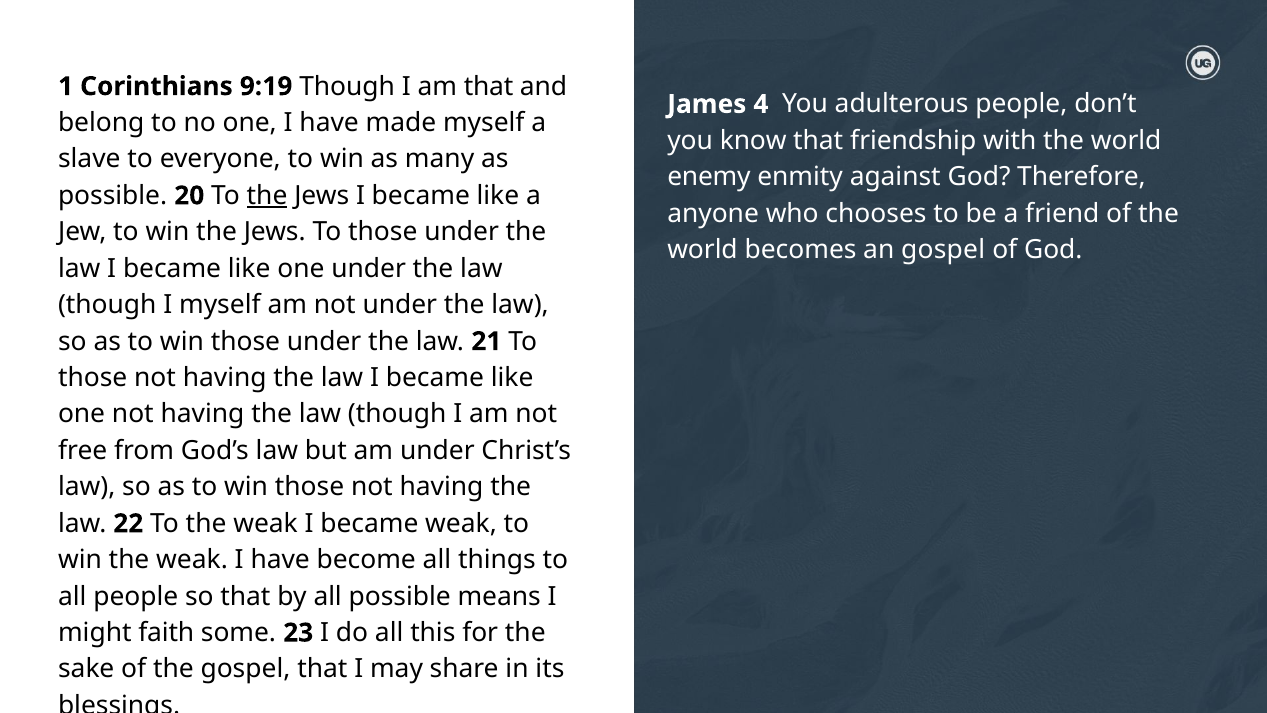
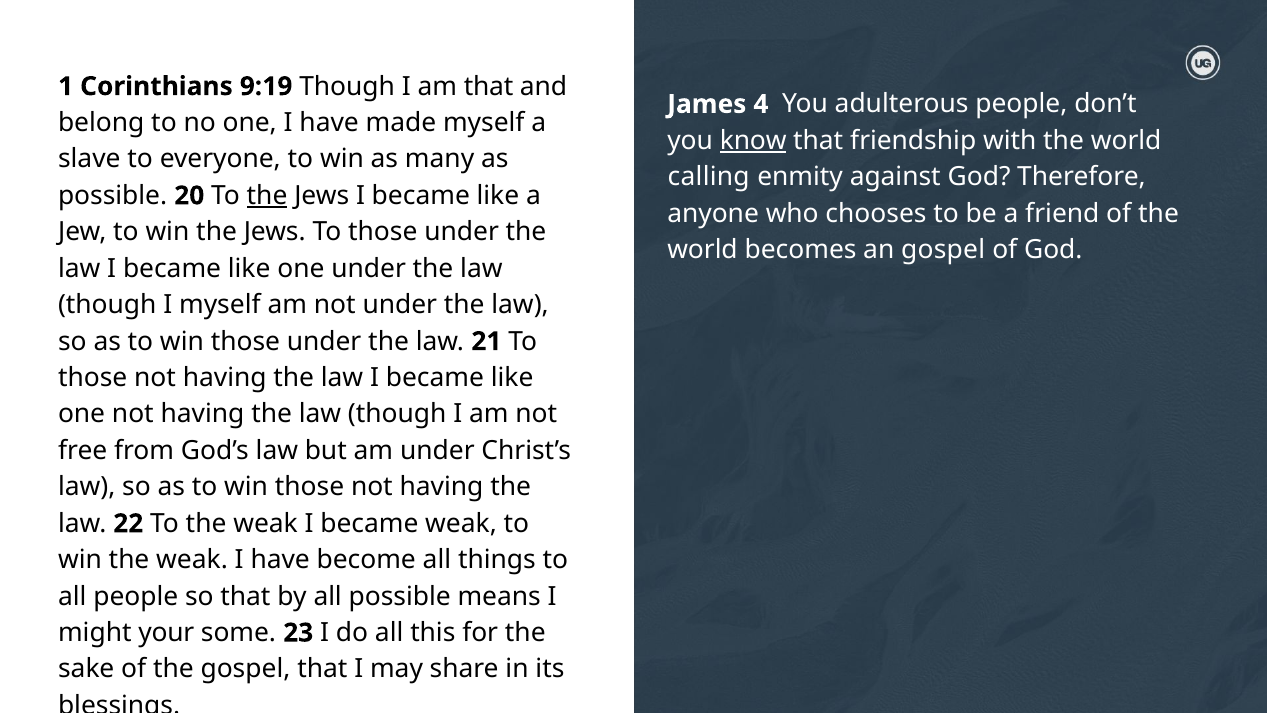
know underline: none -> present (753, 141)
enemy: enemy -> calling (709, 177)
faith: faith -> your (166, 633)
